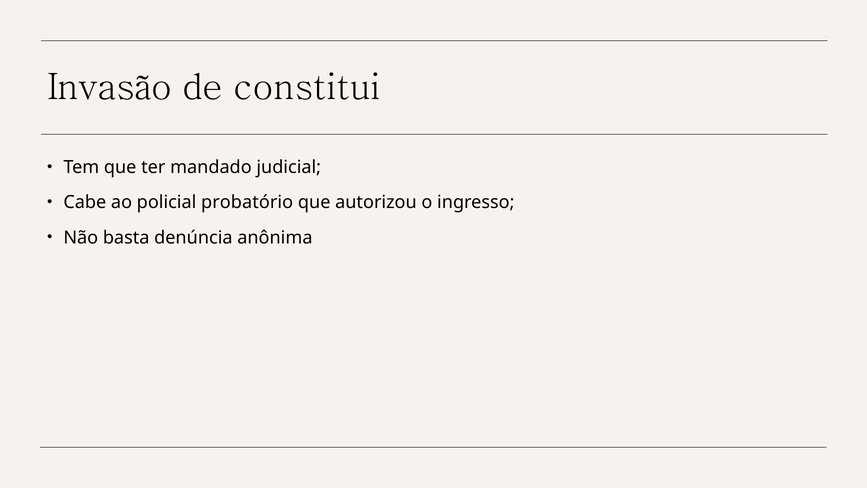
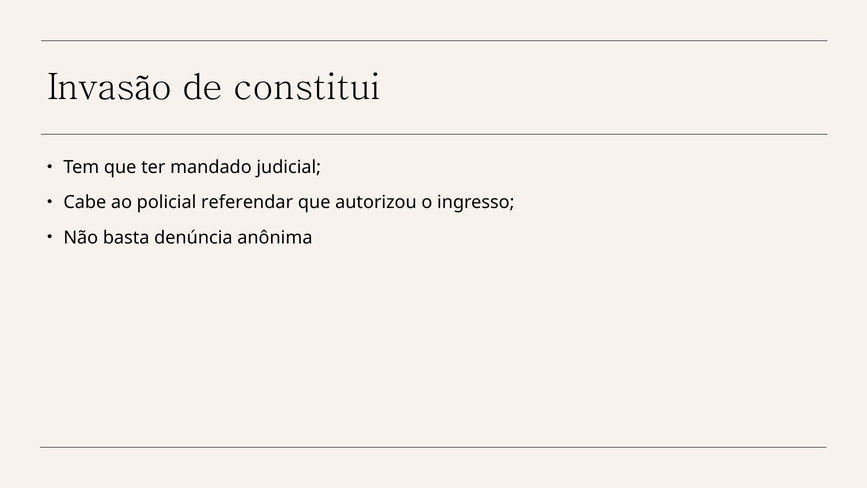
probatório: probatório -> referendar (247, 202)
